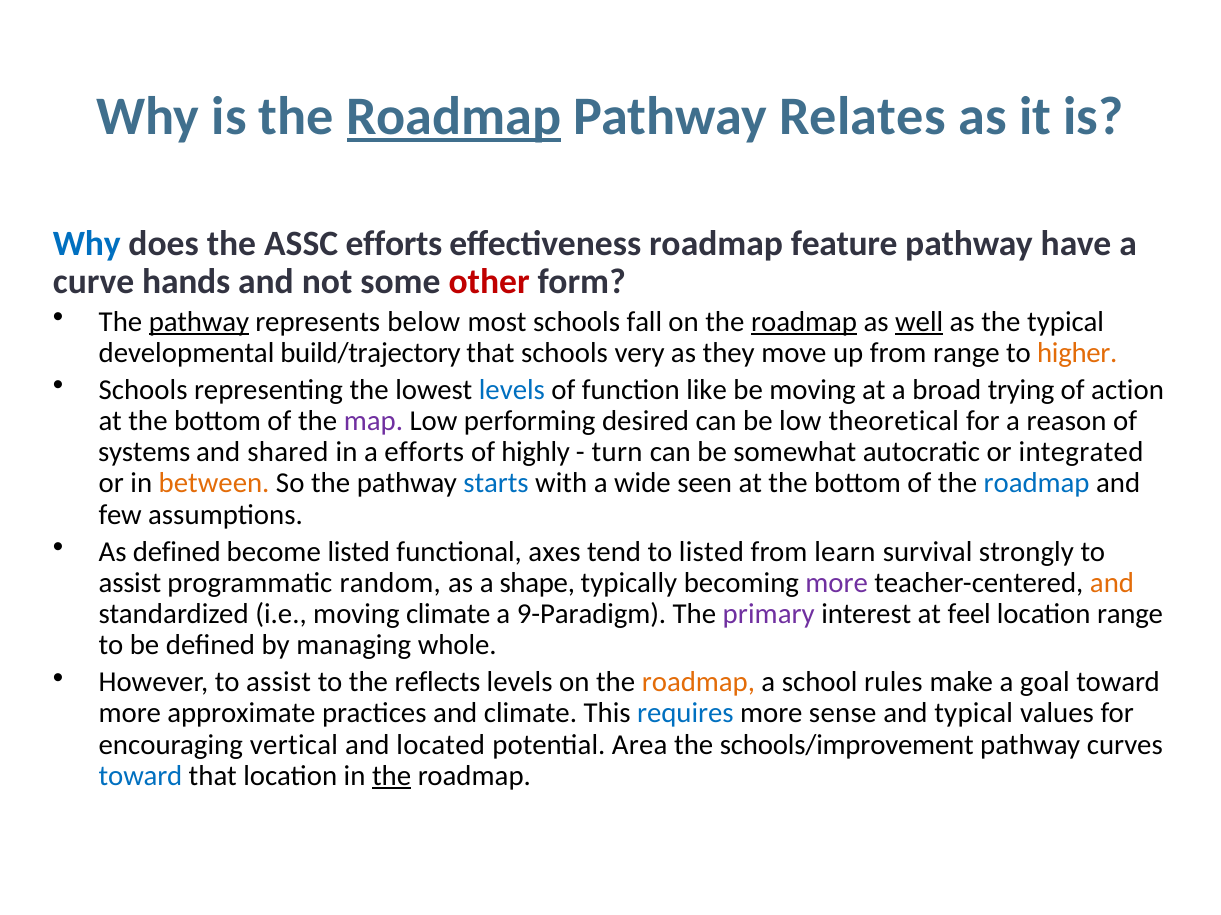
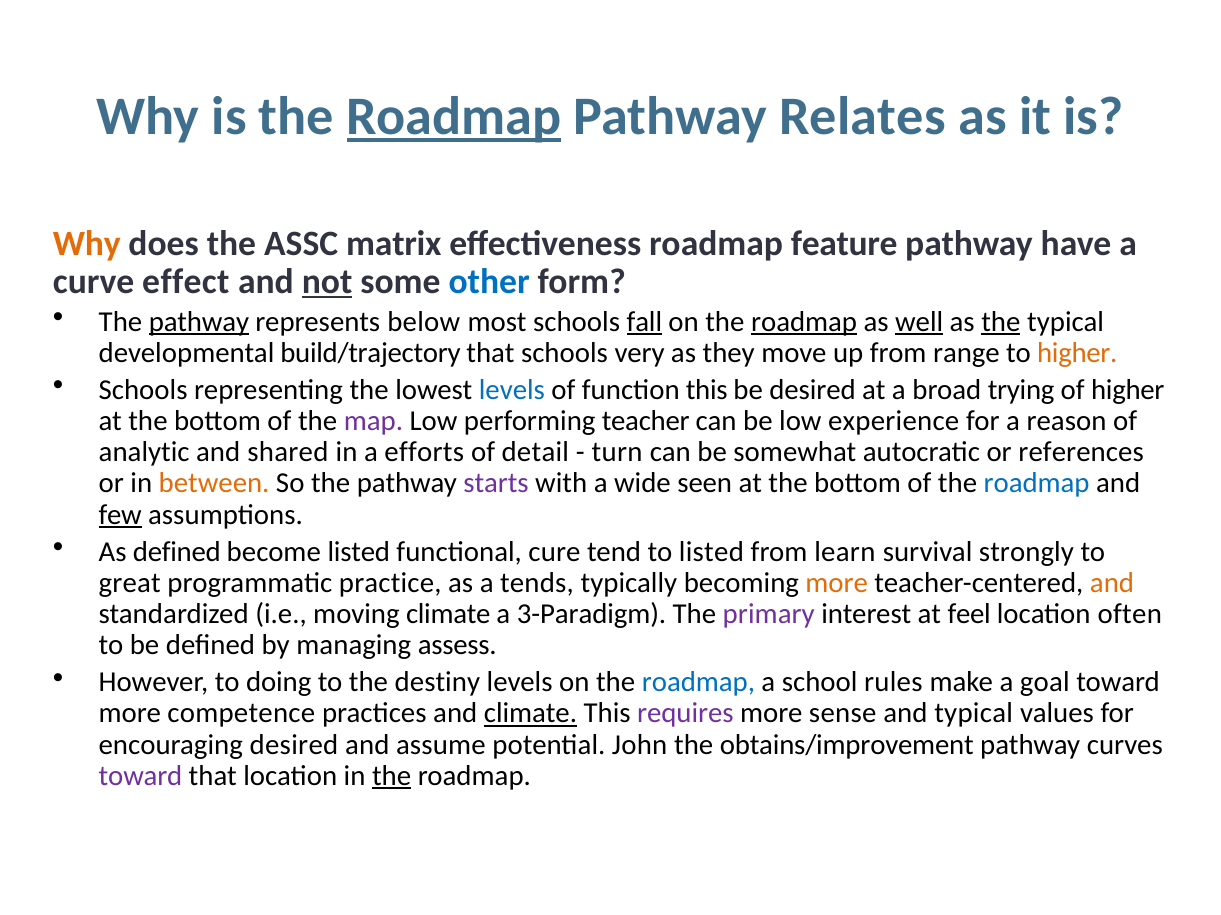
Why colour: blue -> orange (87, 244)
ASSC efforts: efforts -> matrix (394, 244)
hands: hands -> effect (186, 282)
not underline: none -> present (327, 282)
other colour: red -> blue (489, 282)
fall underline: none -> present (644, 322)
the underline: none -> present (1001, 322)
function like: like -> this (707, 390)
be moving: moving -> desired (813, 390)
of action: action -> higher (1128, 390)
desired: desired -> teacher (646, 422)
theoretical: theoretical -> experience (894, 422)
systems: systems -> analytic (144, 453)
highly: highly -> detail (535, 453)
integrated: integrated -> references (1081, 453)
starts colour: blue -> purple (496, 484)
few underline: none -> present (120, 515)
axes: axes -> cure (555, 552)
assist: assist -> great (130, 583)
random: random -> practice (390, 583)
shape: shape -> tends (537, 583)
more colour: purple -> orange (837, 583)
9-Paradigm: 9-Paradigm -> 3-Paradigm (592, 615)
location range: range -> often (1130, 615)
whole: whole -> assess (457, 646)
However to assist: assist -> doing (279, 683)
reflects: reflects -> destiny (437, 683)
roadmap colour: orange -> blue (698, 683)
approximate: approximate -> competence (241, 714)
climate underline: none -> present (530, 714)
requires colour: blue -> purple (685, 714)
encouraging vertical: vertical -> desired (294, 745)
located: located -> assume (441, 745)
Area: Area -> John (640, 745)
schools/improvement: schools/improvement -> obtains/improvement (847, 745)
toward colour: blue -> purple (141, 776)
